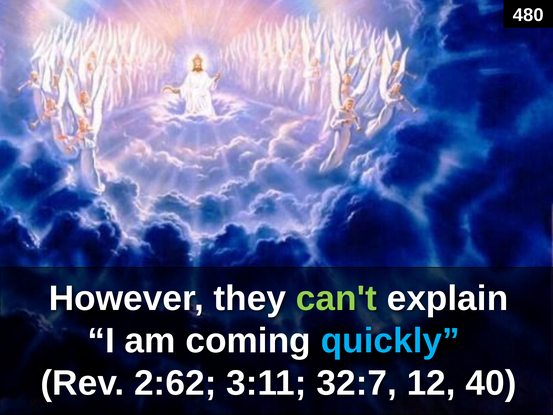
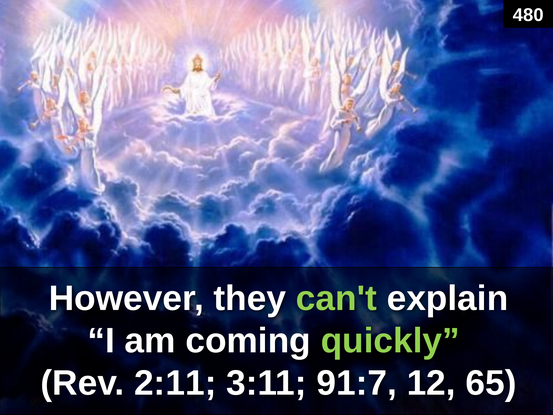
quickly colour: light blue -> light green (390, 341)
2:62: 2:62 -> 2:11 (175, 383)
32:7: 32:7 -> 91:7 (357, 383)
40: 40 -> 65 (491, 383)
